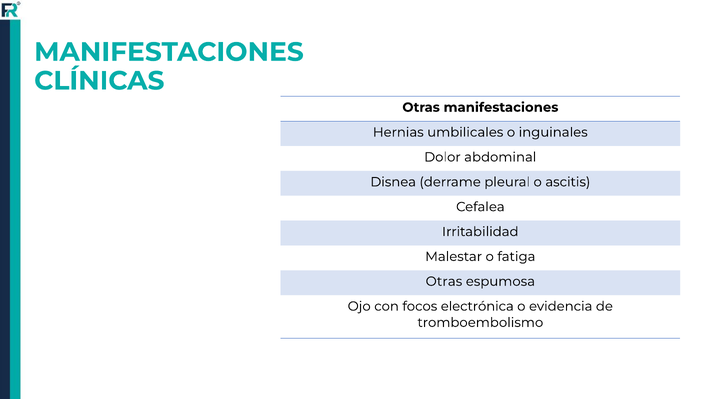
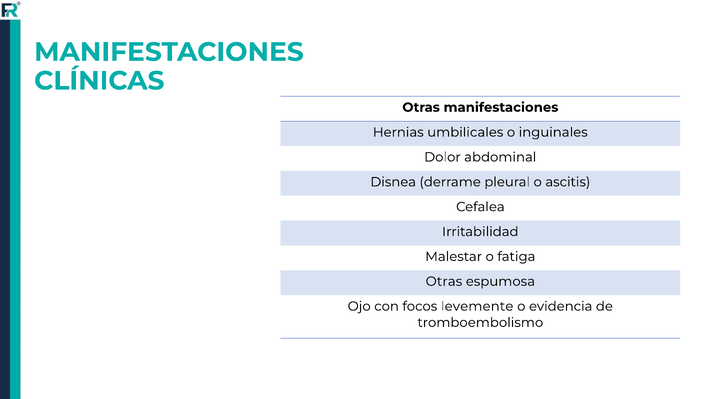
electrónica: electrónica -> levemente (477, 306)
